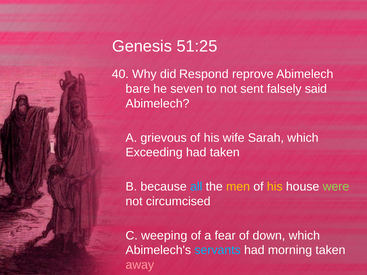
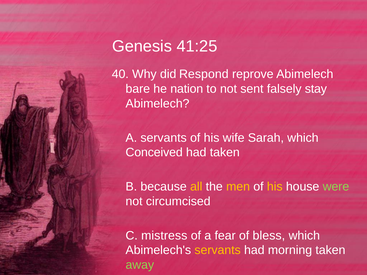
51:25: 51:25 -> 41:25 (197, 46)
seven: seven -> nation (187, 89)
said: said -> stay (316, 89)
A grievous: grievous -> servants (164, 138)
Exceeding: Exceeding -> Conceived (154, 153)
all colour: light blue -> yellow (196, 187)
weeping: weeping -> mistress (164, 236)
down: down -> bless (269, 236)
servants colour: light blue -> yellow (218, 250)
away colour: pink -> light green (140, 265)
